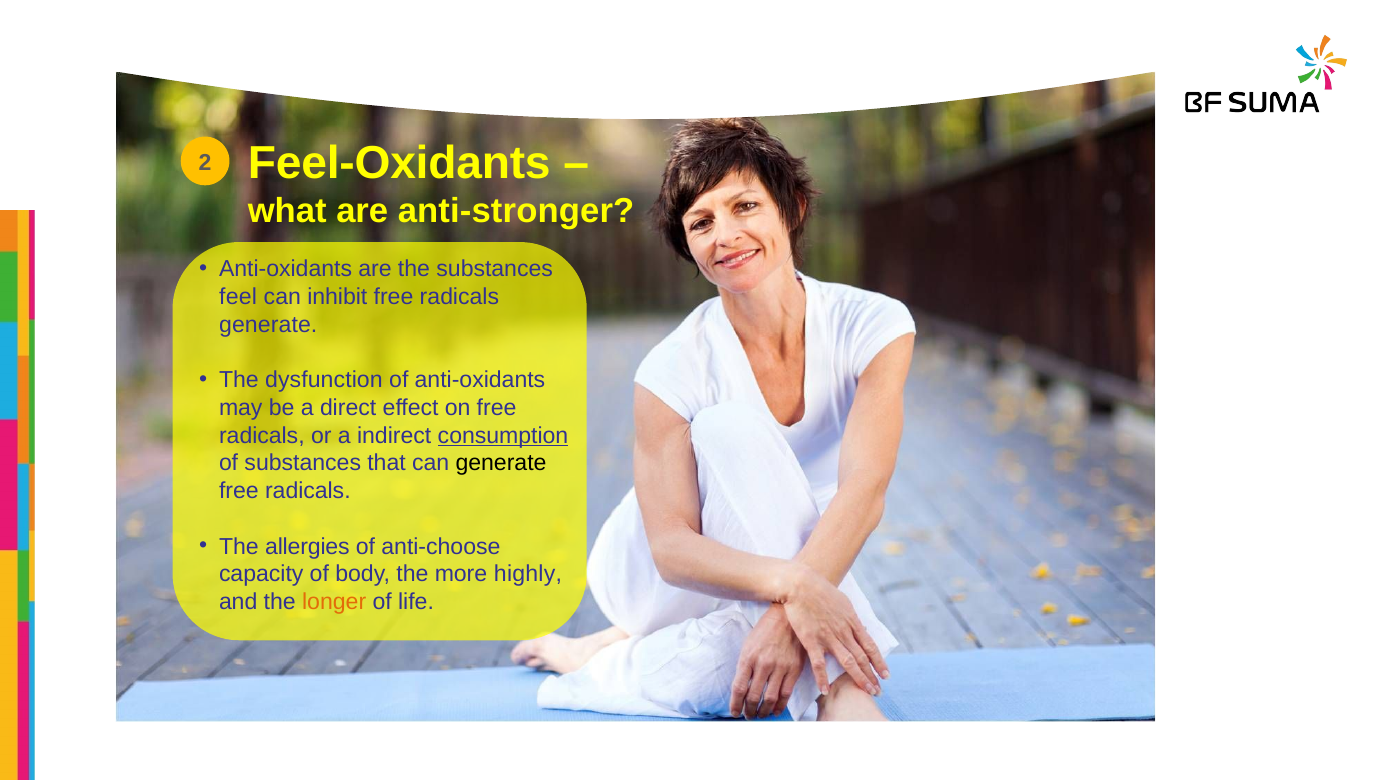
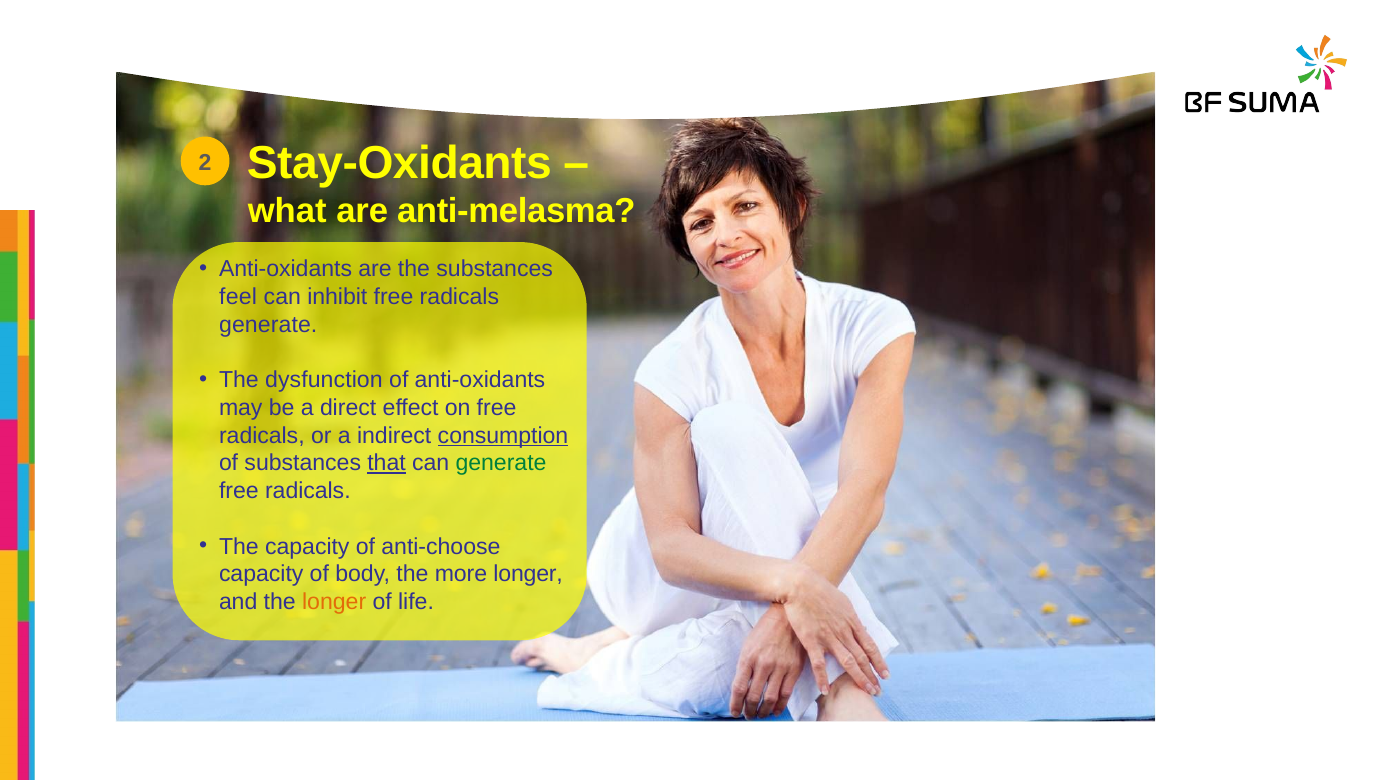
Feel-Oxidants: Feel-Oxidants -> Stay-Oxidants (399, 163)
anti-stronger: anti-stronger -> anti-melasma (516, 211)
that underline: none -> present (387, 463)
generate colour: black -> green (501, 463)
The allergies: allergies -> capacity (307, 546)
more highly: highly -> longer (528, 574)
